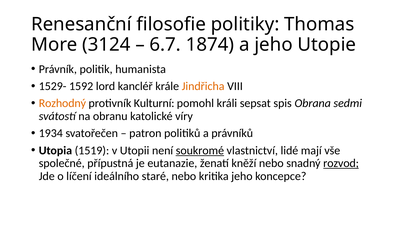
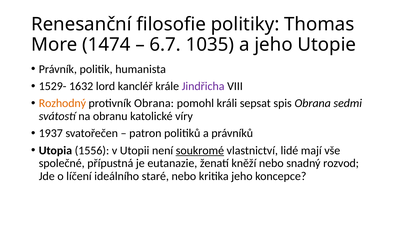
3124: 3124 -> 1474 (106, 44)
1874: 1874 -> 1035 (210, 44)
1592: 1592 -> 1632 (81, 86)
Jindřicha colour: orange -> purple (203, 86)
protivník Kulturní: Kulturní -> Obrana (154, 103)
1934: 1934 -> 1937 (51, 133)
1519: 1519 -> 1556 (92, 150)
rozvod underline: present -> none (341, 163)
